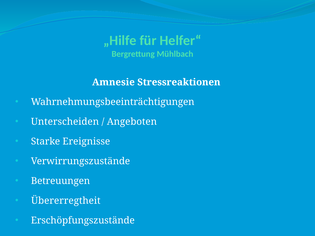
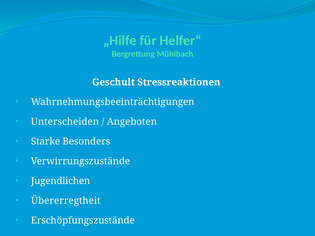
Amnesie: Amnesie -> Geschult (113, 82)
Ereignisse: Ereignisse -> Besonders (86, 142)
Betreuungen: Betreuungen -> Jugendlichen (61, 181)
